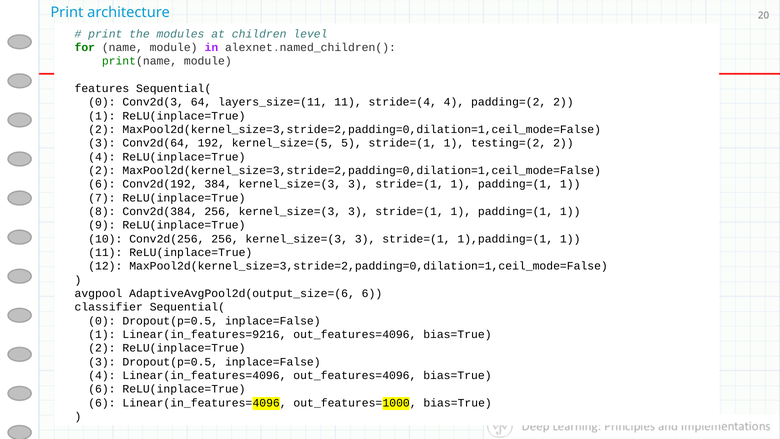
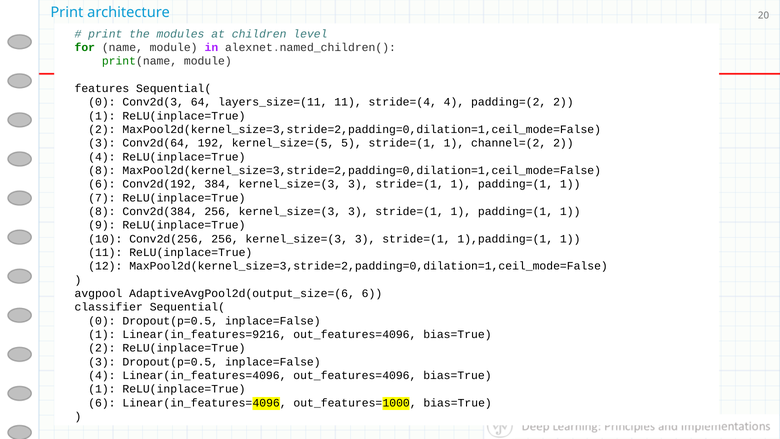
testing=(2: testing=(2 -> channel=(2 (509, 143)
2: 2 -> 8 (102, 170)
6: 6 -> 1 (102, 389)
